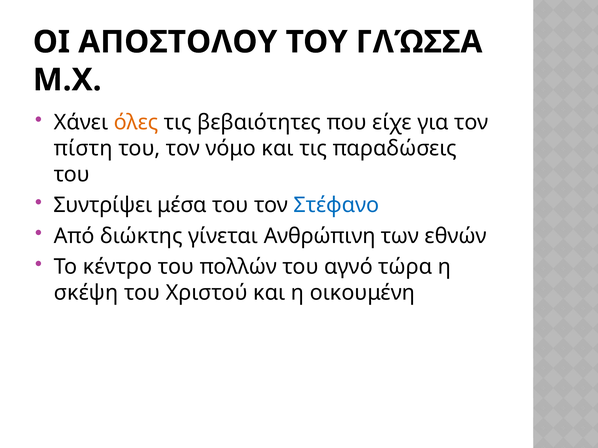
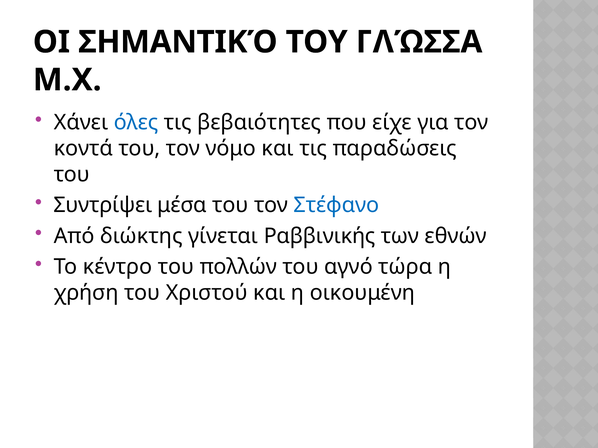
ΑΠΟΣΤΟΛΟΥ: ΑΠΟΣΤΟΛΟΥ -> ΣΗΜΑΝΤΙΚΌ (178, 42)
όλες colour: orange -> blue (136, 123)
πίστη: πίστη -> κοντά (83, 149)
Ανθρώπινη: Ανθρώπινη -> Ραββινικής (320, 236)
σκέψη: σκέψη -> χρήση (86, 293)
